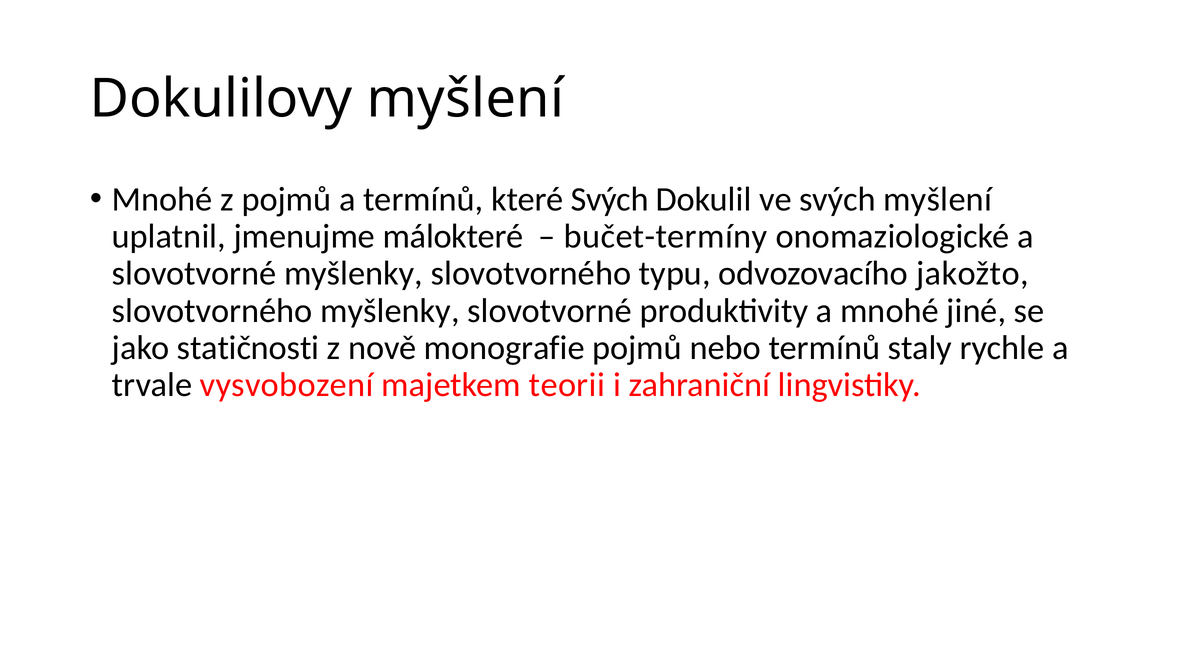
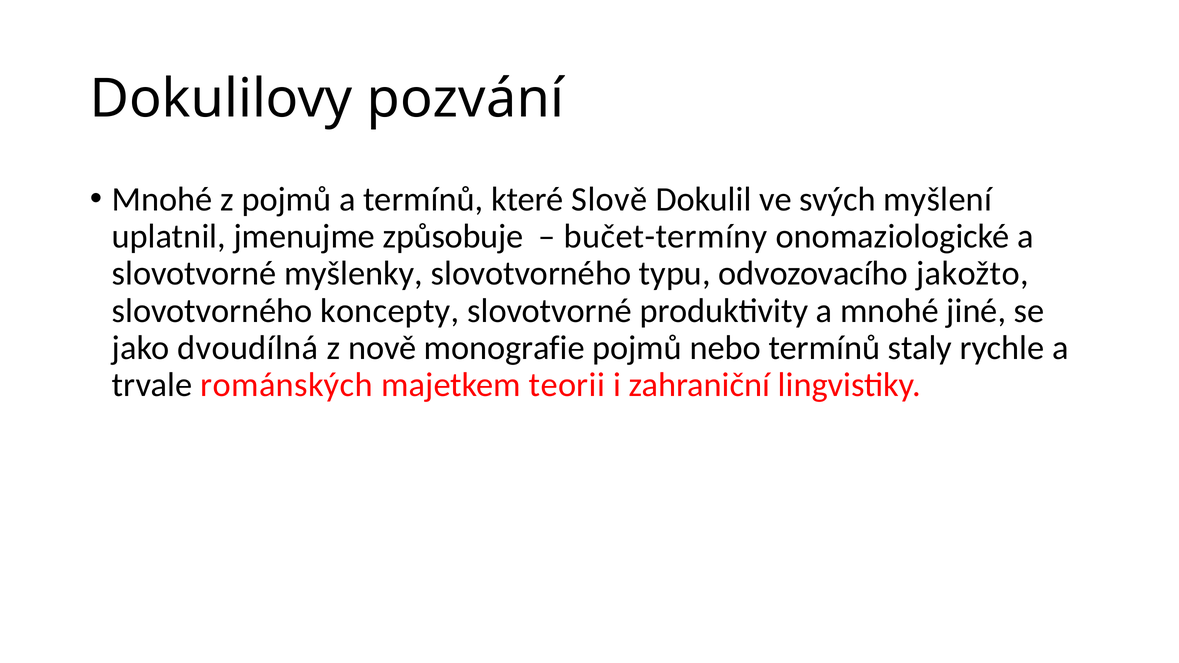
Dokulilovy myšlení: myšlení -> pozvání (465, 99)
které Svých: Svých -> Slově (609, 199)
málokteré: málokteré -> způsobuje (453, 236)
slovotvorného myšlenky: myšlenky -> koncepty (390, 311)
statičnosti: statičnosti -> dvoudílná (248, 348)
vysvobození: vysvobození -> románských (287, 385)
